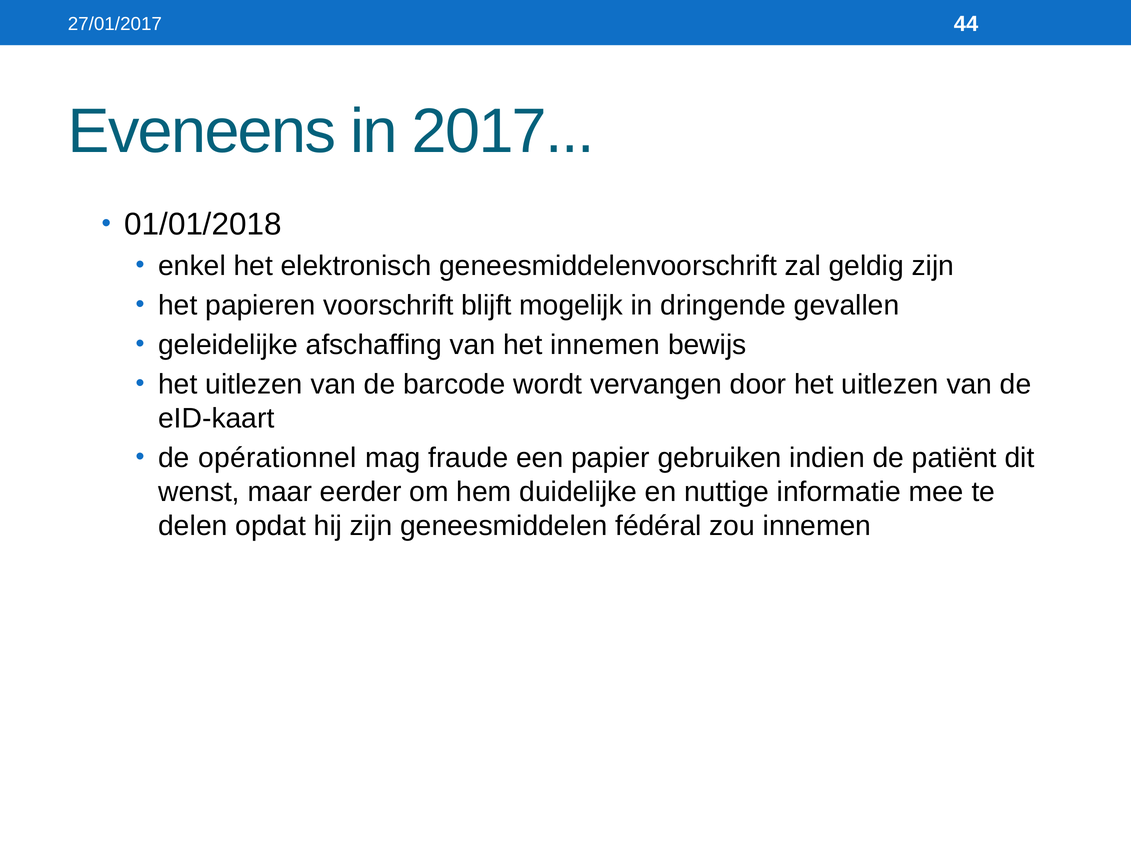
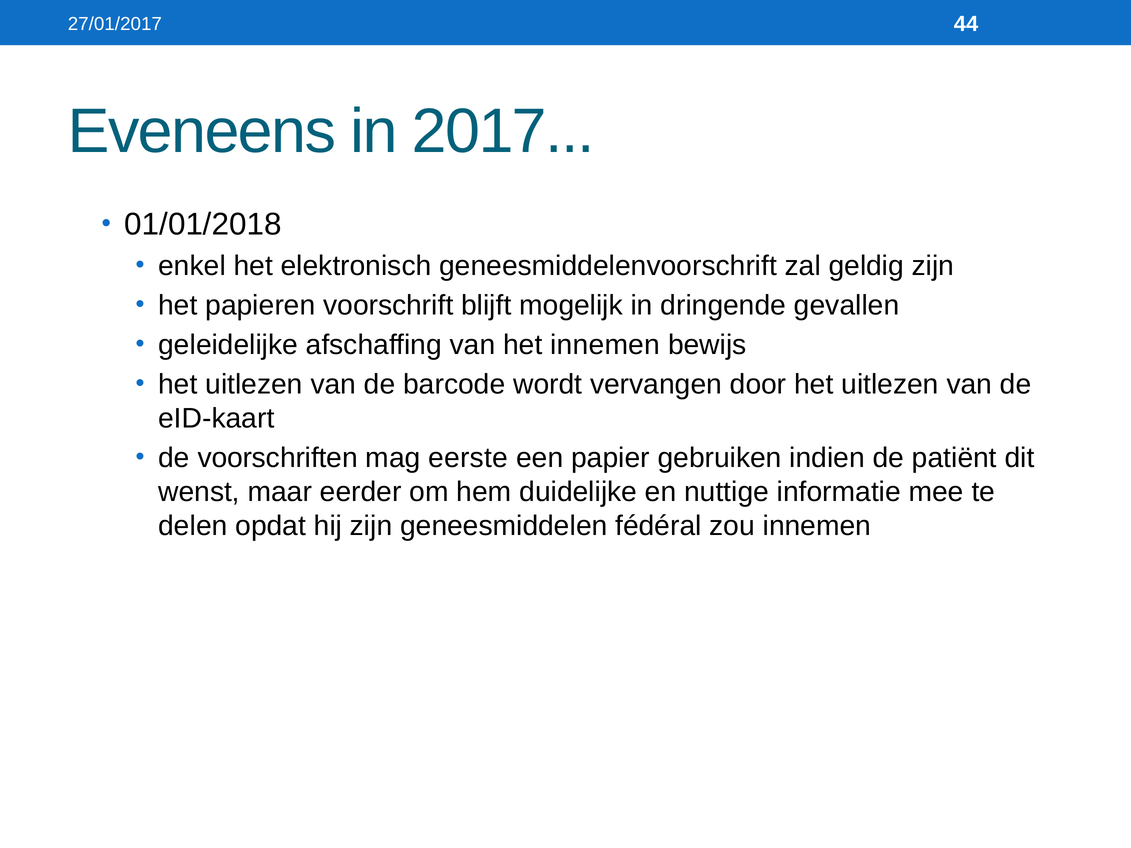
opérationnel: opérationnel -> voorschriften (278, 458)
fraude: fraude -> eerste (468, 458)
